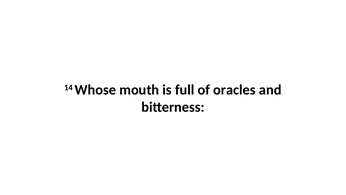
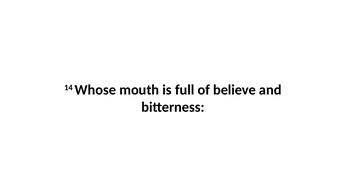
oracles: oracles -> believe (235, 90)
